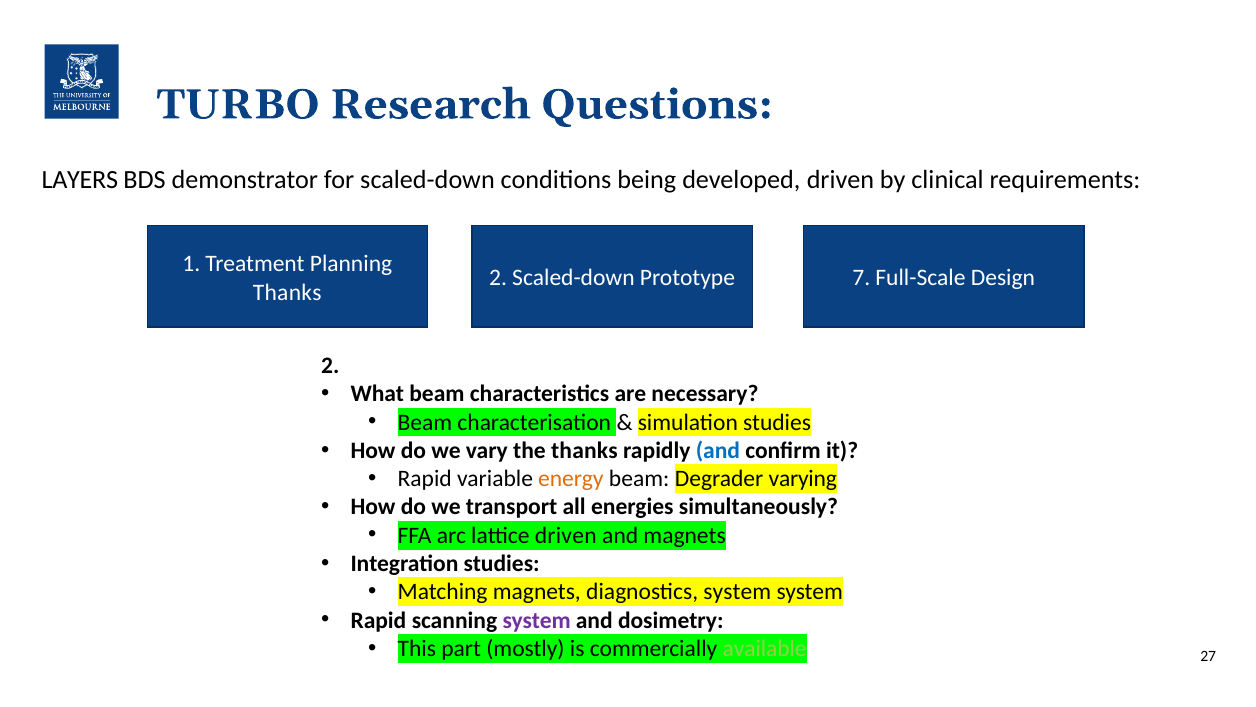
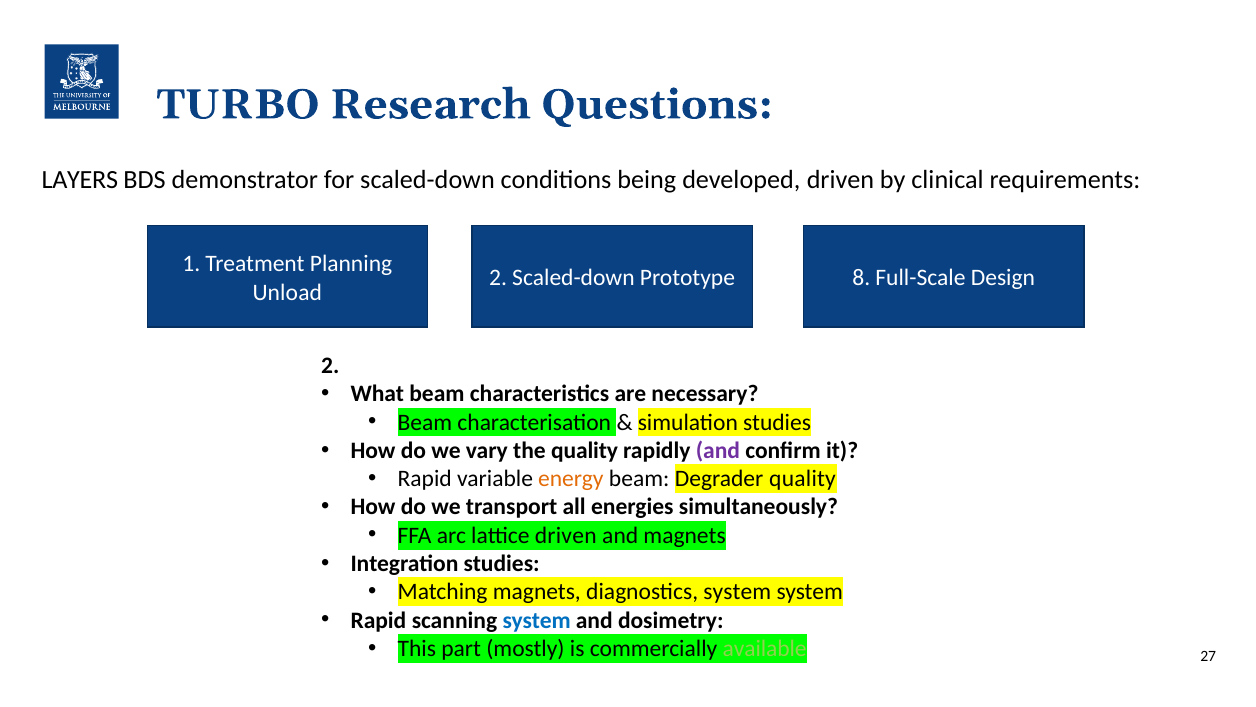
7: 7 -> 8 (861, 278)
Thanks: Thanks -> Unload (287, 292)
the thanks: thanks -> quality (585, 450)
and colour: blue -> purple (718, 450)
Degrader varying: varying -> quality (803, 479)
system colour: purple -> blue (537, 620)
